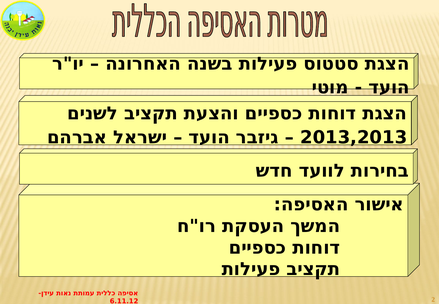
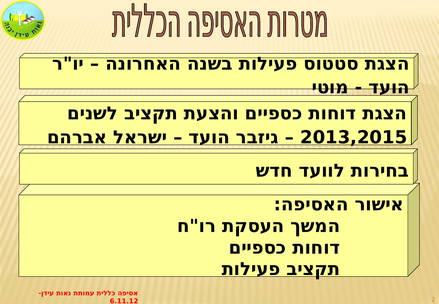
2013,2013: 2013,2013 -> 2013,2015 (354, 137)
